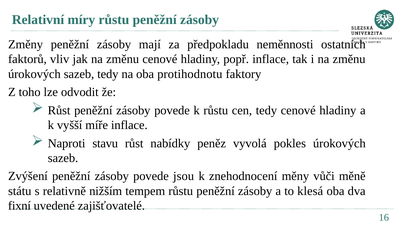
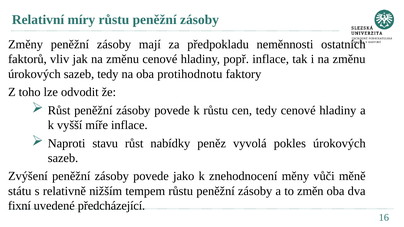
jsou: jsou -> jako (184, 176)
klesá: klesá -> změn (310, 191)
zajišťovatelé: zajišťovatelé -> předcházející (111, 206)
